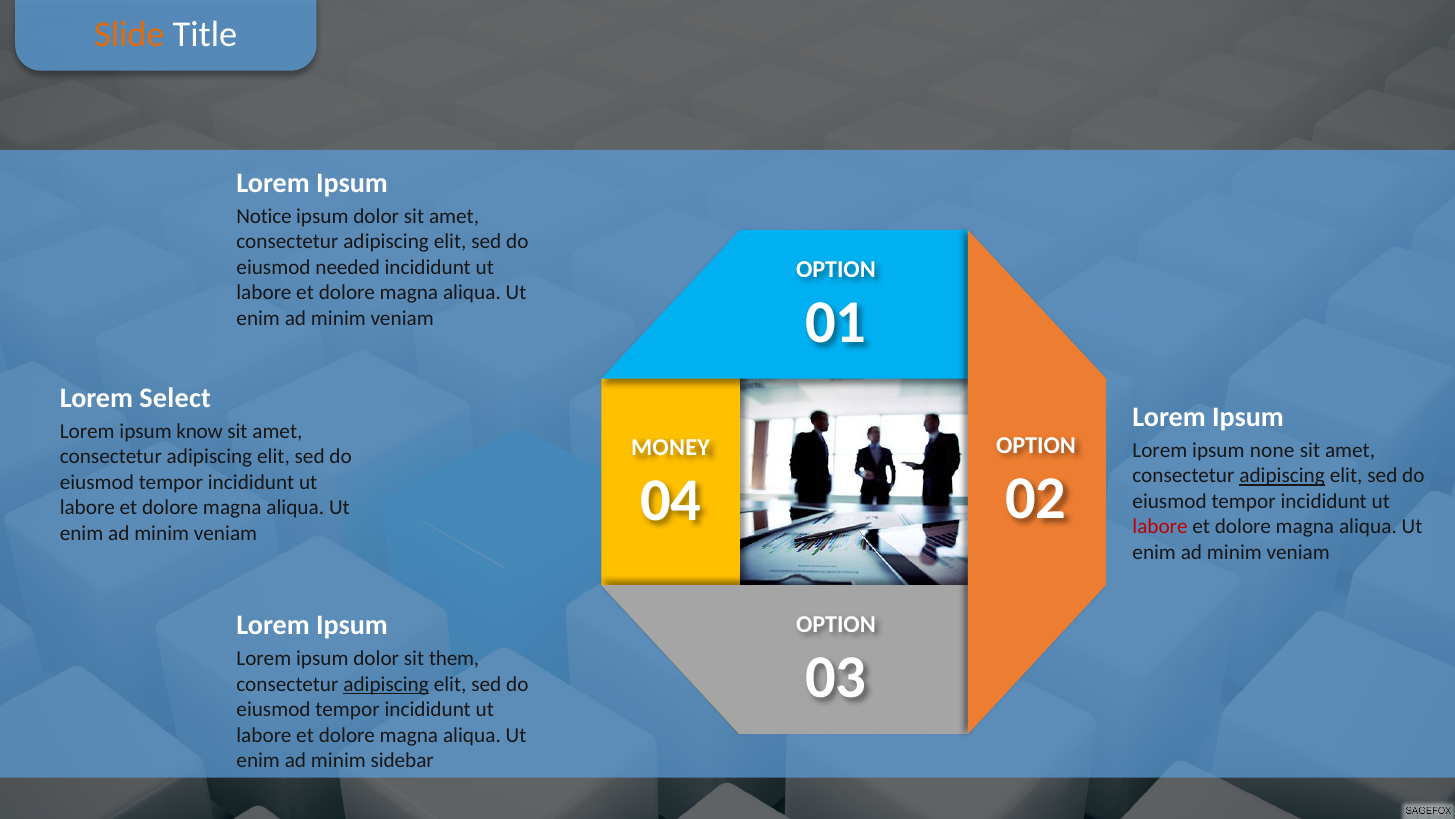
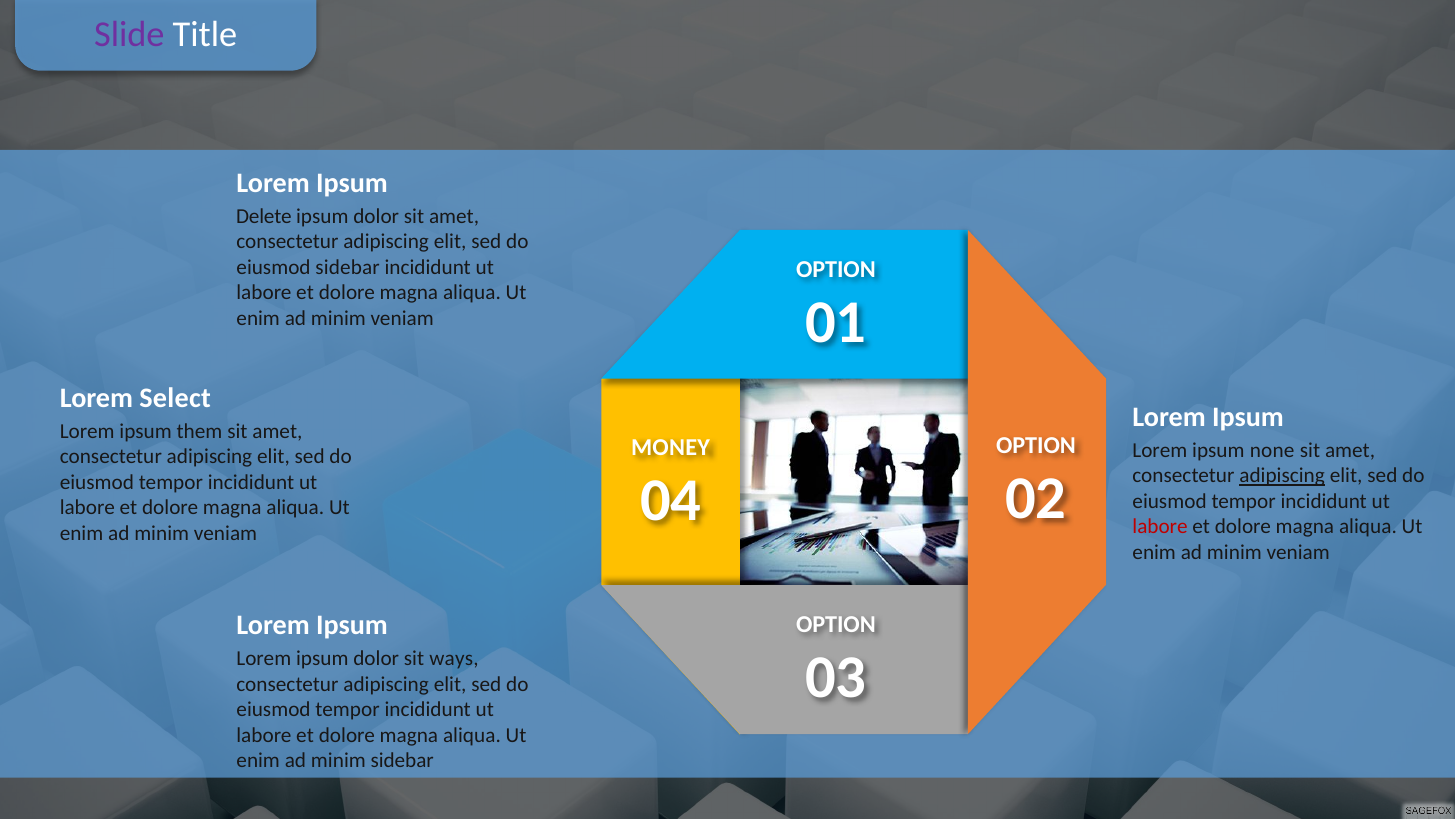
Slide colour: orange -> purple (129, 34)
Notice: Notice -> Delete (264, 216)
eiusmod needed: needed -> sidebar (348, 267)
know: know -> them (200, 431)
them: them -> ways (454, 658)
adipiscing underline: present -> none (386, 684)
